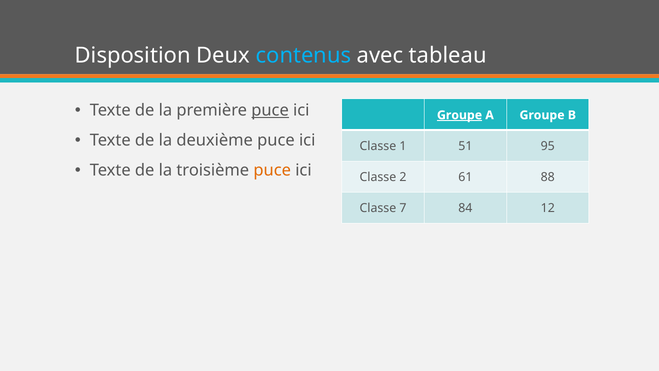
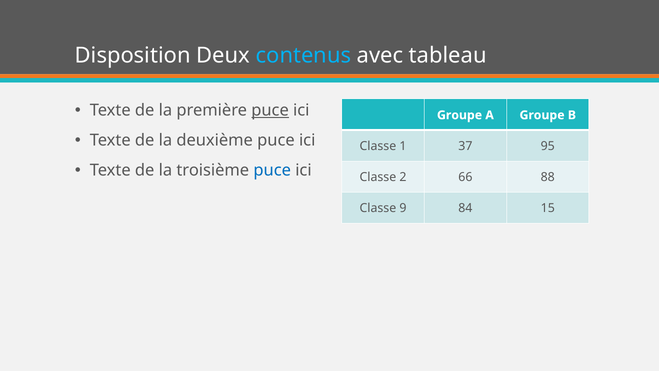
Groupe underline: present -> none (460, 115)
51: 51 -> 37 (465, 146)
puce colour: orange -> blue (272, 170)
61: 61 -> 66 (465, 177)
7: 7 -> 9 (403, 208)
12: 12 -> 15 (548, 208)
